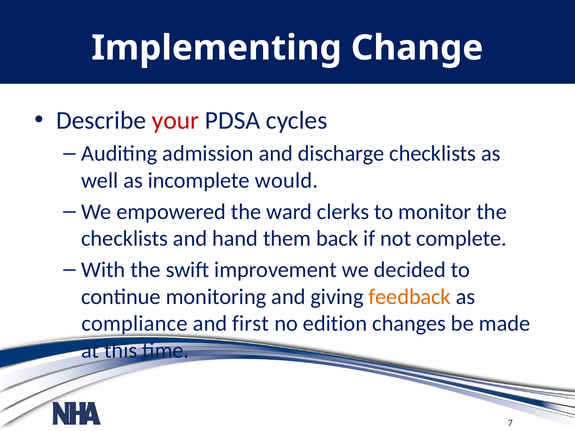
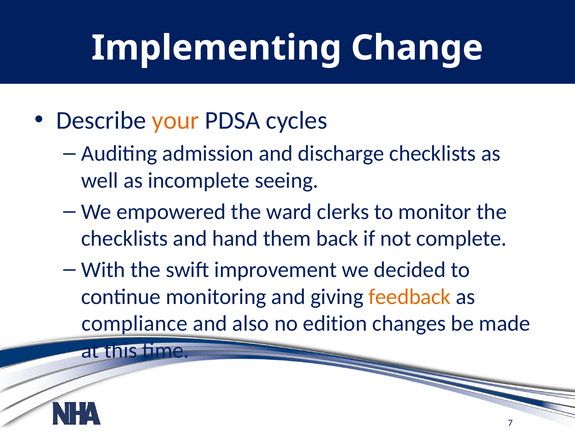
your colour: red -> orange (176, 121)
would: would -> seeing (287, 180)
first: first -> also (251, 324)
